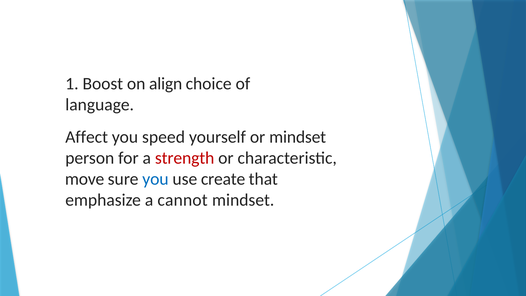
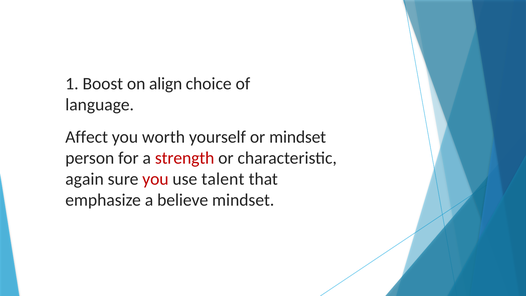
speed: speed -> worth (164, 137)
move: move -> again (85, 179)
you colour: blue -> red (155, 179)
create: create -> talent (223, 179)
cannot: cannot -> believe (183, 200)
